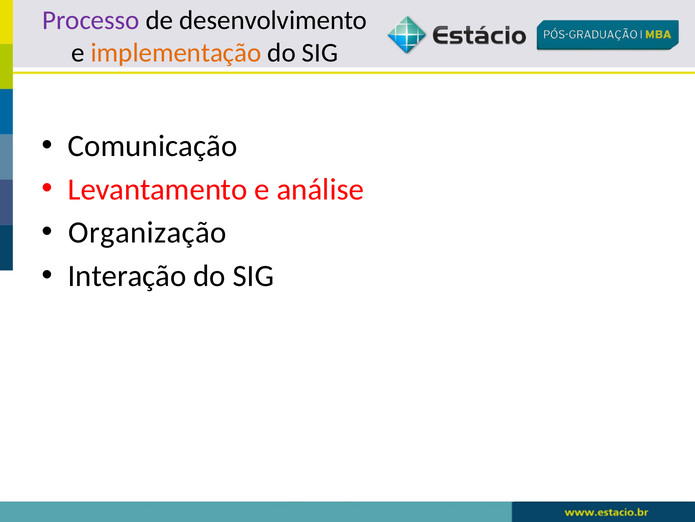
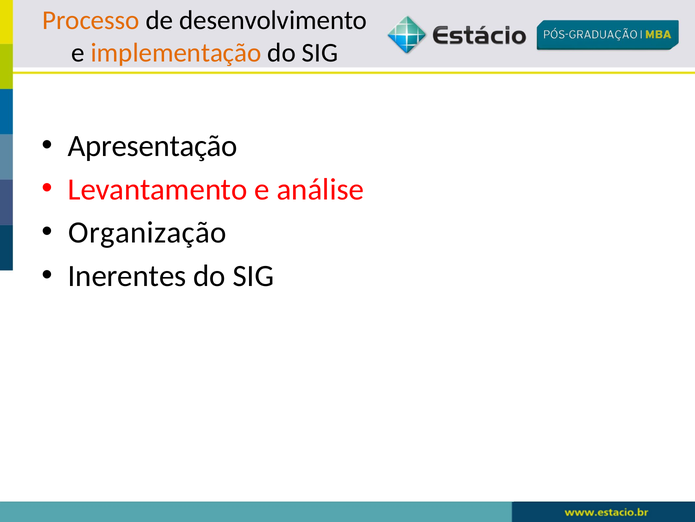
Processo colour: purple -> orange (91, 20)
Comunicação: Comunicação -> Apresentação (153, 146)
Interação: Interação -> Inerentes (127, 276)
